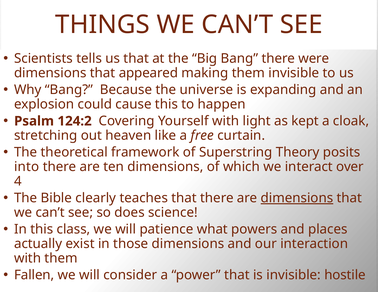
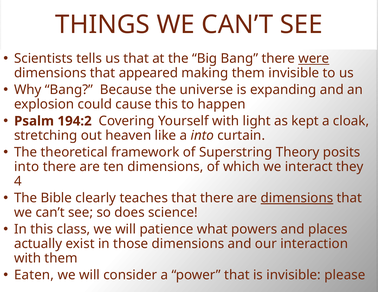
were underline: none -> present (314, 59)
124:2: 124:2 -> 194:2 (75, 121)
a free: free -> into (202, 136)
over: over -> they (350, 167)
Fallen: Fallen -> Eaten (34, 275)
hostile: hostile -> please (345, 275)
